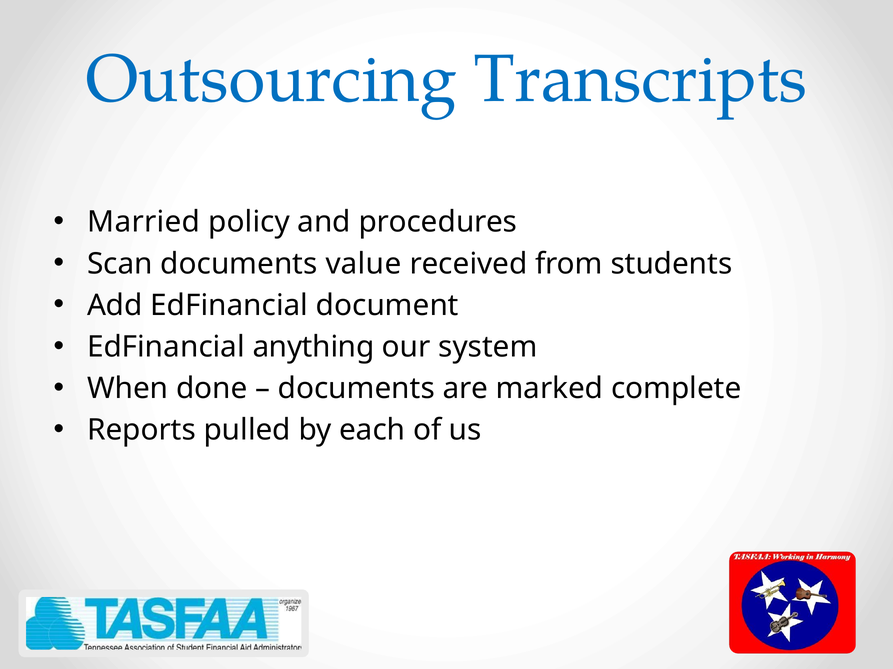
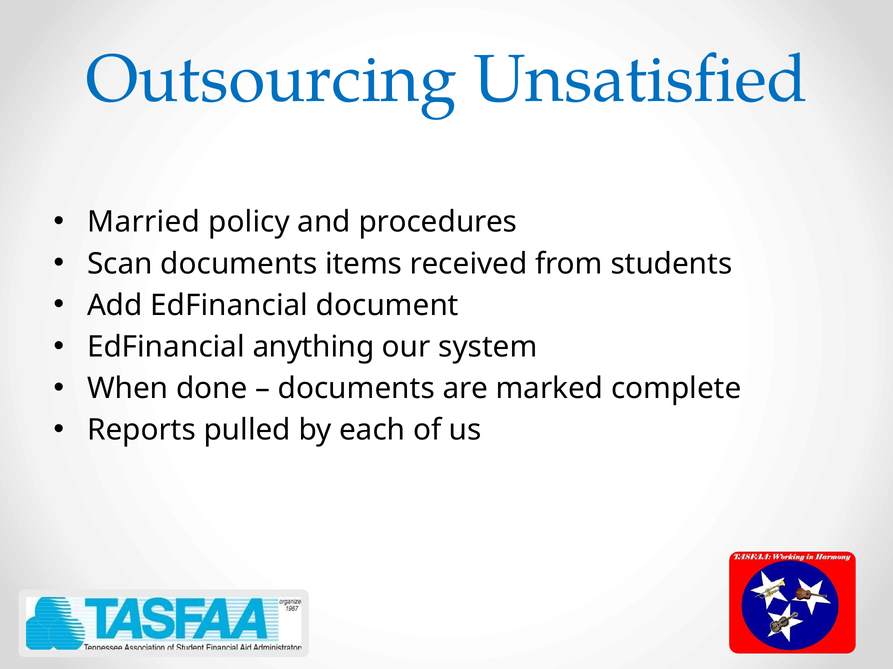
Transcripts: Transcripts -> Unsatisfied (641, 79)
value: value -> items (364, 264)
